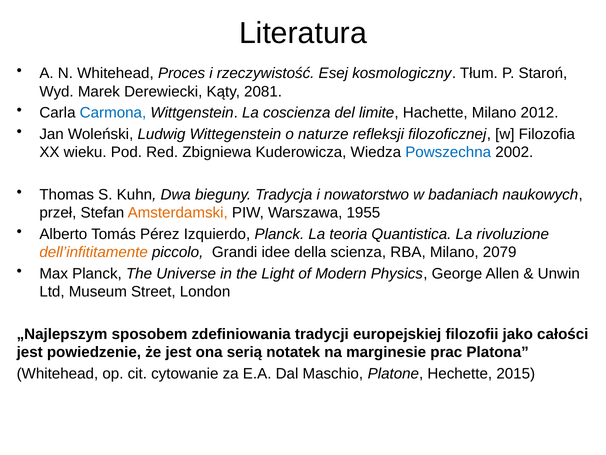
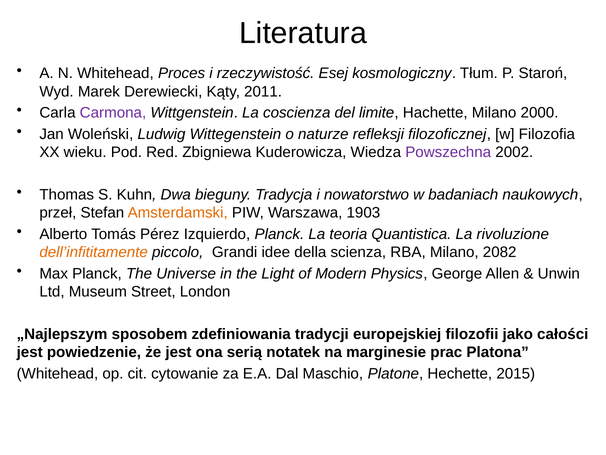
2081: 2081 -> 2011 (263, 92)
Carmona colour: blue -> purple (113, 113)
2012: 2012 -> 2000 (540, 113)
Powszechna colour: blue -> purple (448, 152)
1955: 1955 -> 1903 (363, 213)
2079: 2079 -> 2082 (500, 252)
